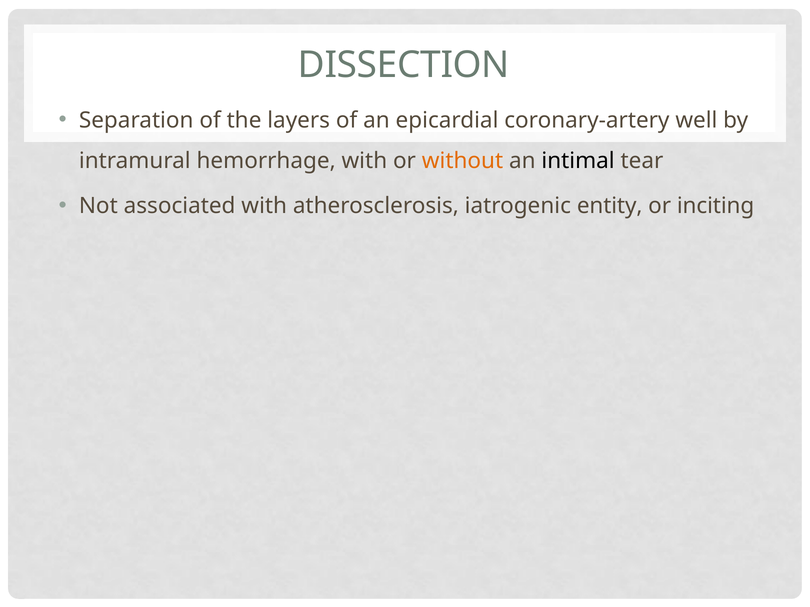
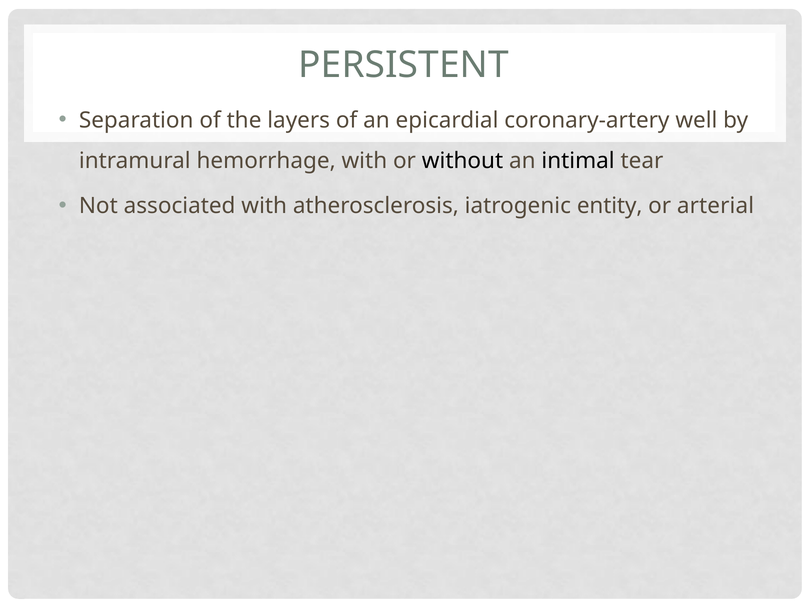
DISSECTION: DISSECTION -> PERSISTENT (404, 65)
without colour: orange -> black (463, 161)
inciting: inciting -> arterial (715, 206)
